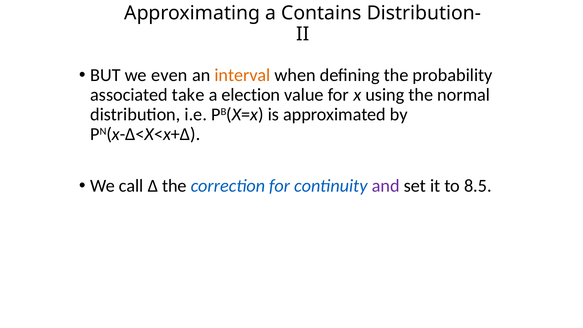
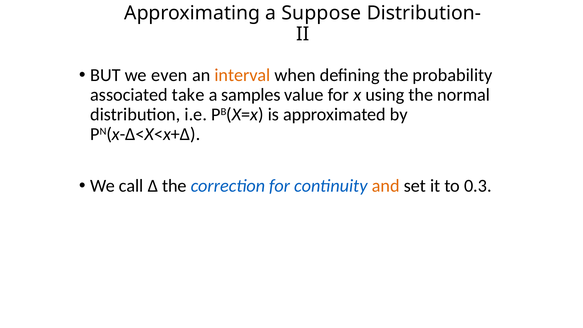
Contains: Contains -> Suppose (321, 13)
election: election -> samples (251, 95)
and colour: purple -> orange (386, 186)
8.5: 8.5 -> 0.3 (478, 186)
